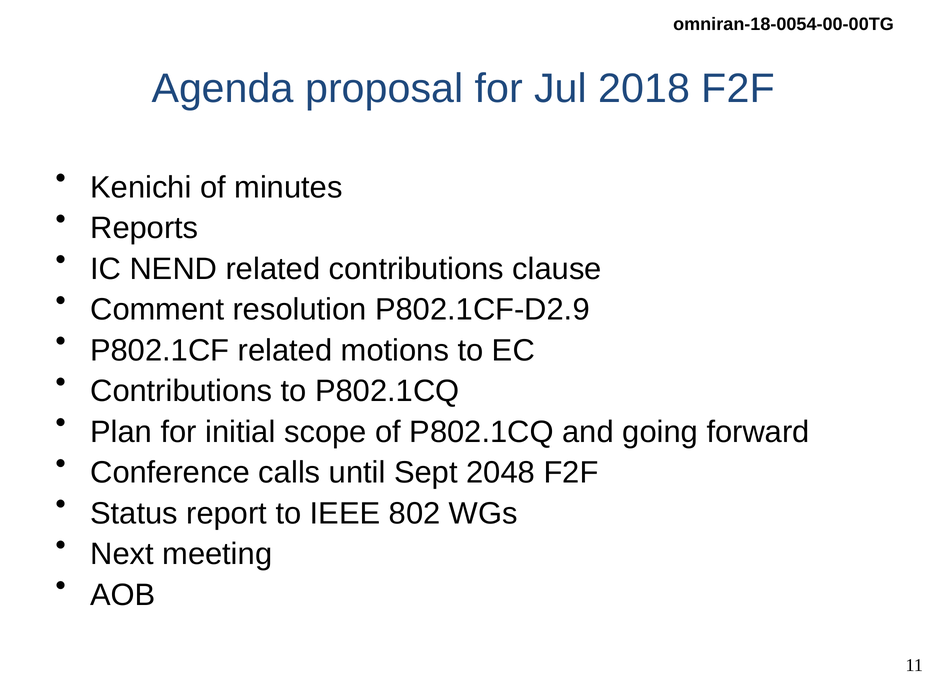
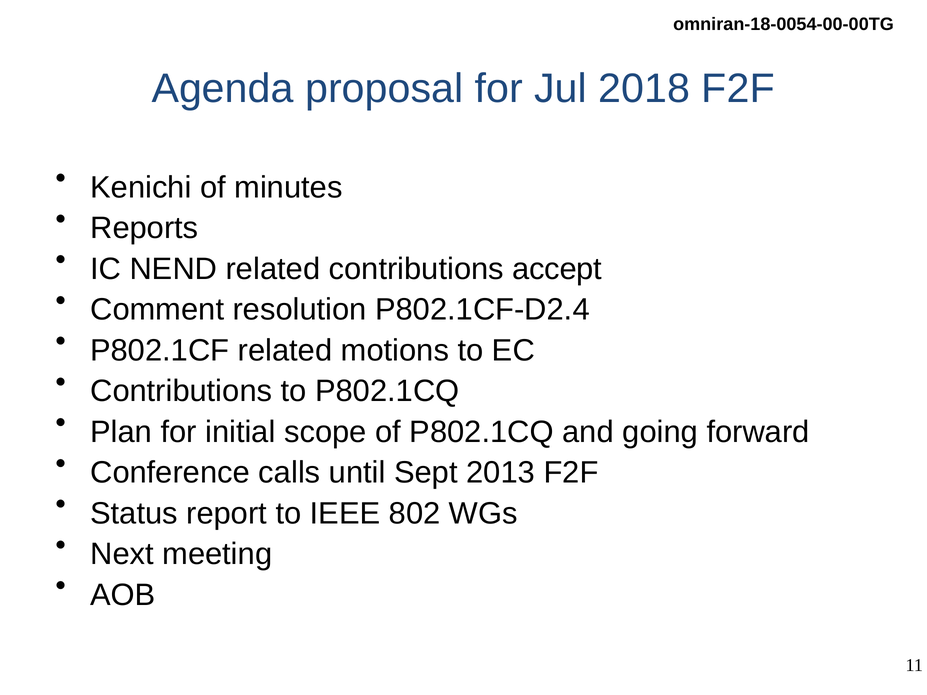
clause: clause -> accept (557, 269)
P802.1CF-D2.9: P802.1CF-D2.9 -> P802.1CF-D2.4 (482, 310)
2048: 2048 -> 2013 (501, 473)
